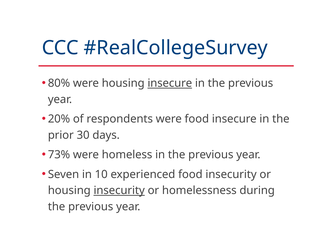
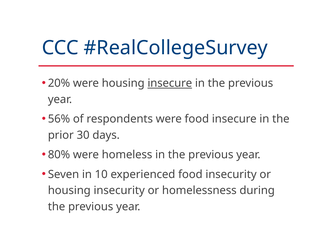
80%: 80% -> 20% (59, 83)
20%: 20% -> 56% (59, 119)
73%: 73% -> 80% (59, 155)
insecurity underline: present -> none (119, 191)
